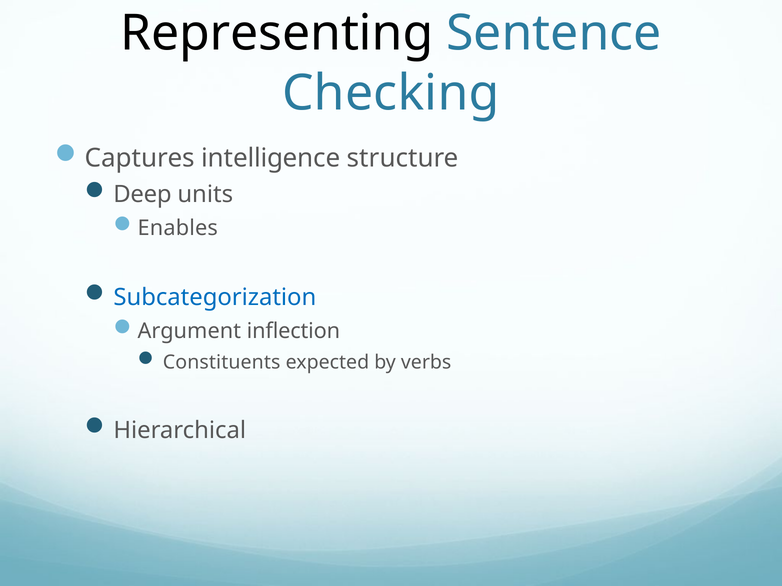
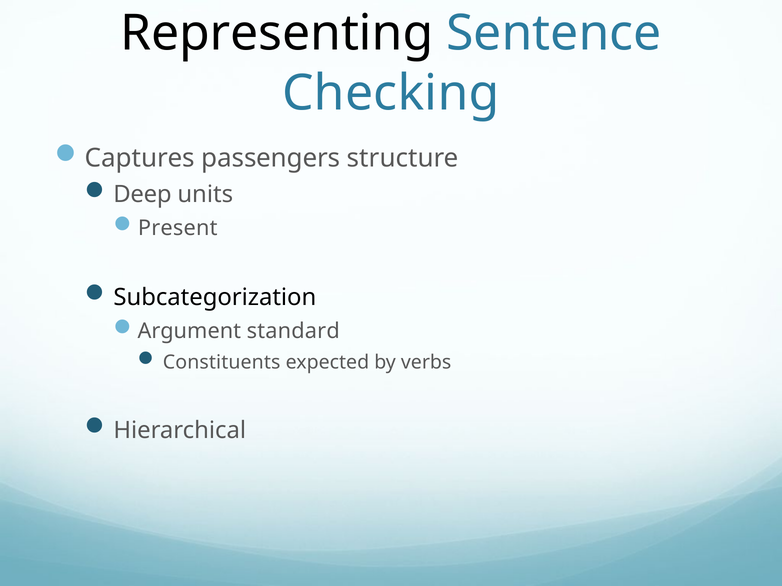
intelligence: intelligence -> passengers (271, 158)
Enables: Enables -> Present (178, 228)
Subcategorization colour: blue -> black (215, 298)
inflection: inflection -> standard (293, 331)
